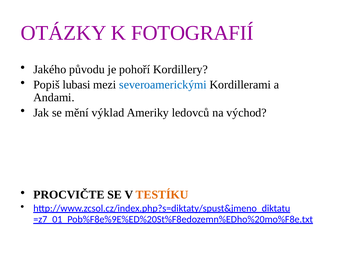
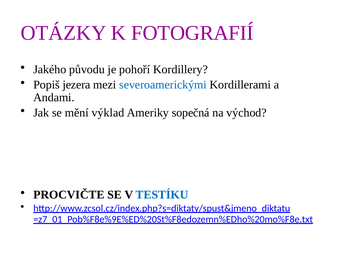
lubasi: lubasi -> jezera (77, 85)
ledovců: ledovců -> sopečná (191, 113)
TESTÍKU colour: orange -> blue (162, 195)
